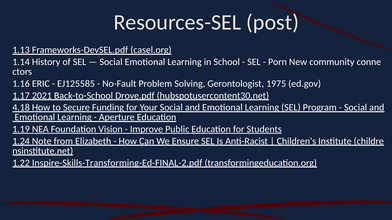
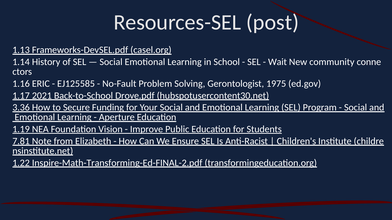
Porn: Porn -> Wait (277, 62)
4.18: 4.18 -> 3.36 (21, 108)
1.24: 1.24 -> 7.81 (21, 141)
Inspire-Skills-Transforming-Ed-FINAL-2.pdf: Inspire-Skills-Transforming-Ed-FINAL-2.pdf -> Inspire-Math-Transforming-Ed-FINAL-2.pdf (117, 163)
